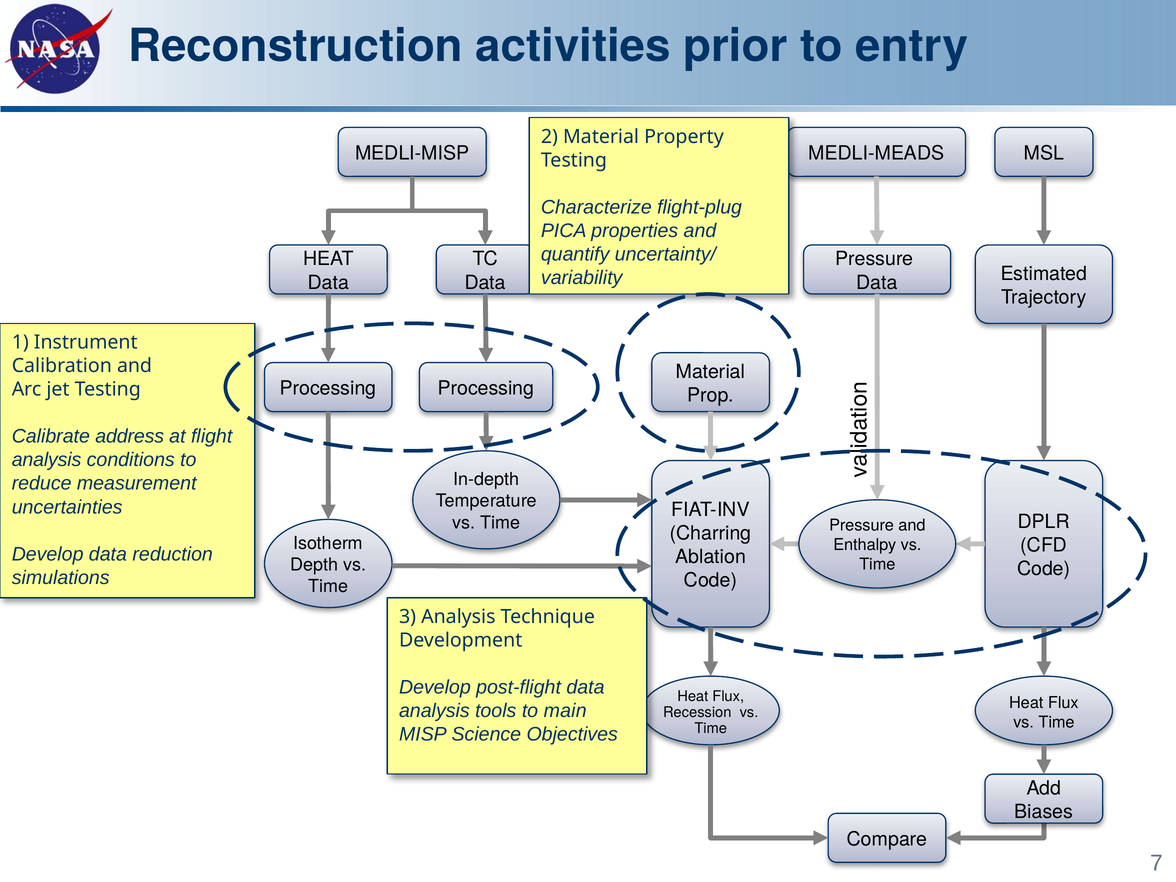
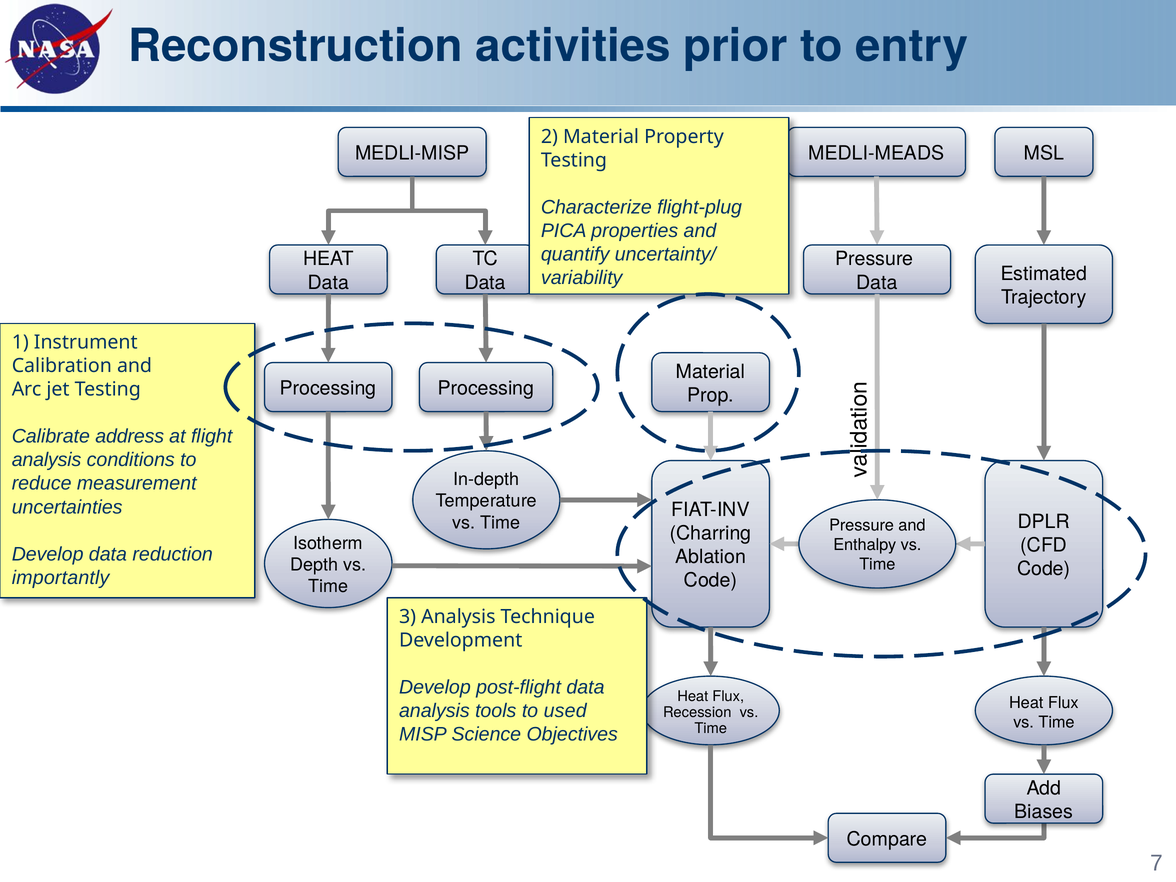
simulations: simulations -> importantly (61, 578)
main: main -> used (565, 711)
